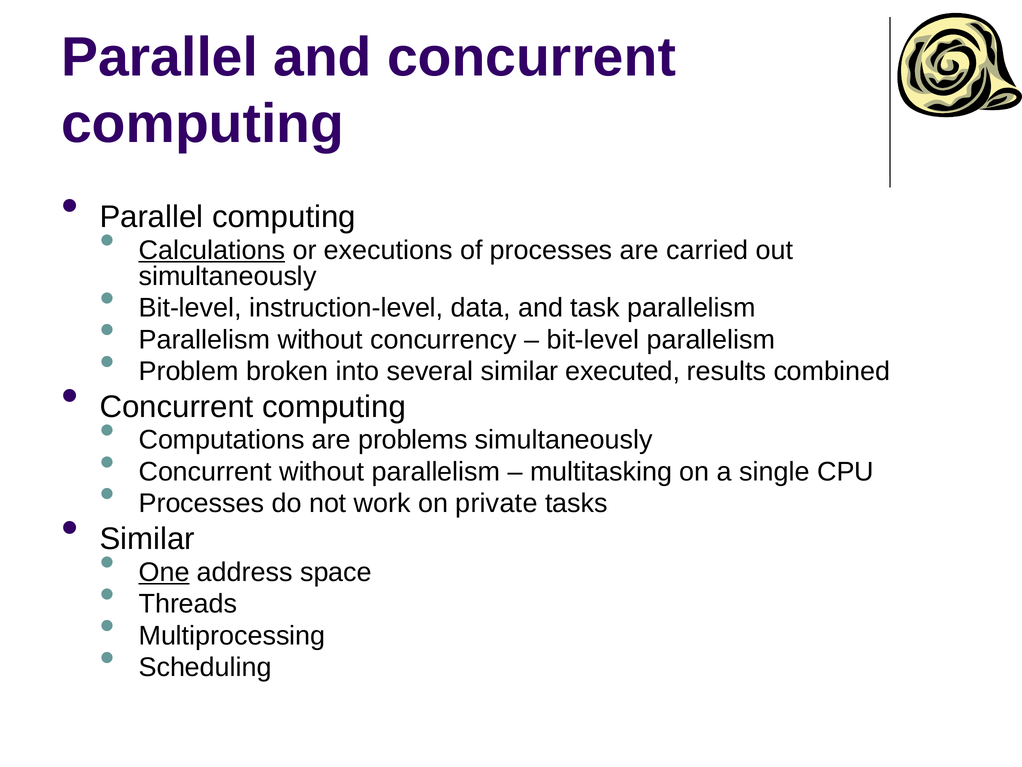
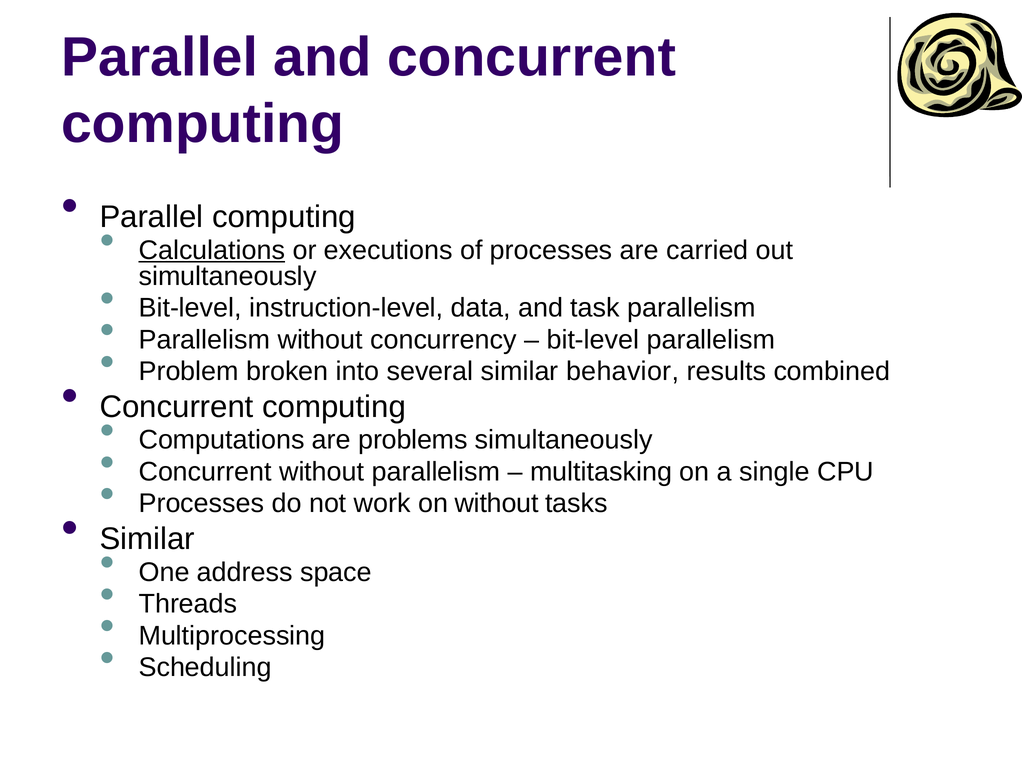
executed: executed -> behavior (623, 371)
on private: private -> without (497, 503)
One underline: present -> none (164, 572)
